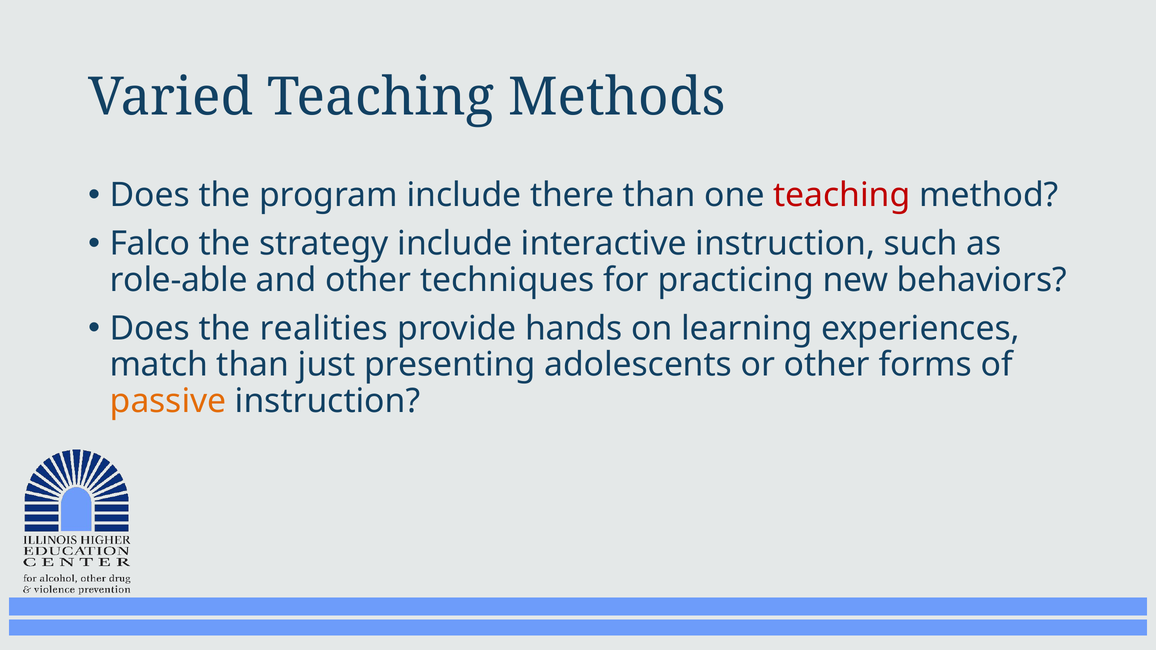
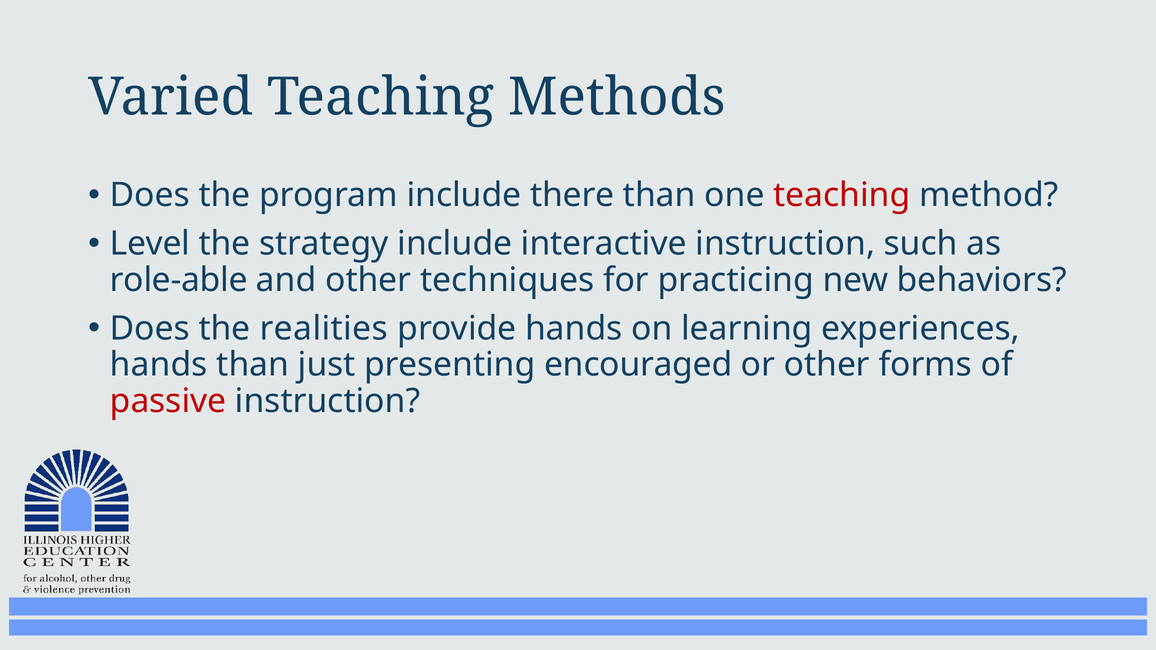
Falco: Falco -> Level (150, 244)
match: match -> hands (159, 365)
adolescents: adolescents -> encouraged (638, 365)
passive colour: orange -> red (168, 401)
